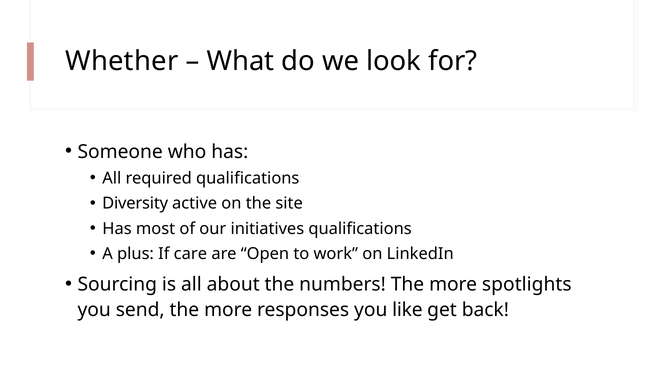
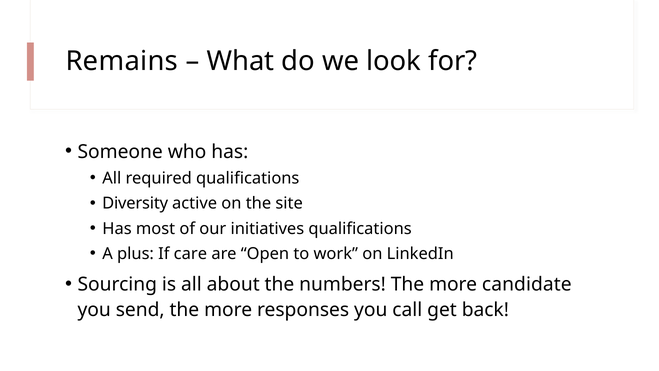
Whether: Whether -> Remains (122, 61)
spotlights: spotlights -> candidate (527, 284)
like: like -> call (407, 310)
